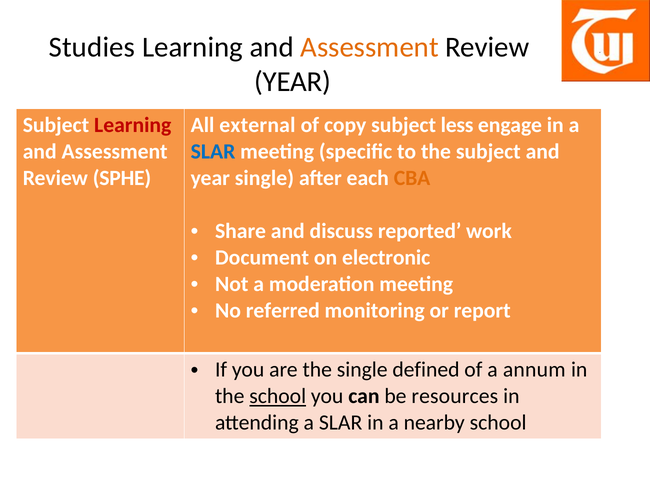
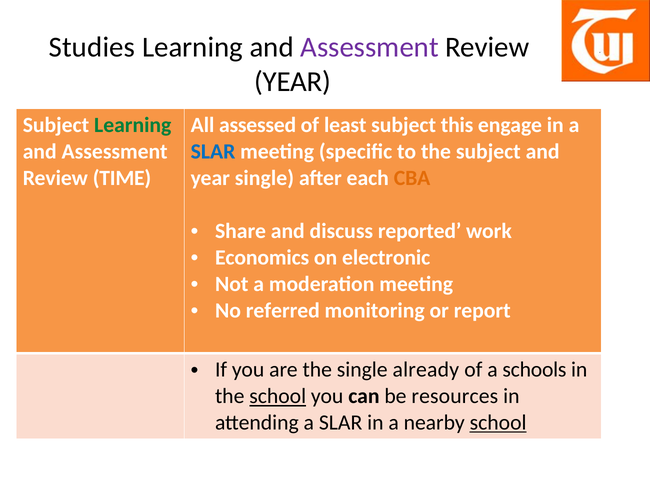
Assessment colour: orange -> purple (370, 47)
Learning colour: red -> green (133, 125)
external: external -> assessed (258, 125)
copy: copy -> least (345, 125)
less: less -> this (457, 125)
SPHE: SPHE -> TIME (122, 178)
Document: Document -> Economics (262, 257)
defined: defined -> already (426, 369)
annum: annum -> schools (534, 369)
school underline: none -> present (498, 422)
